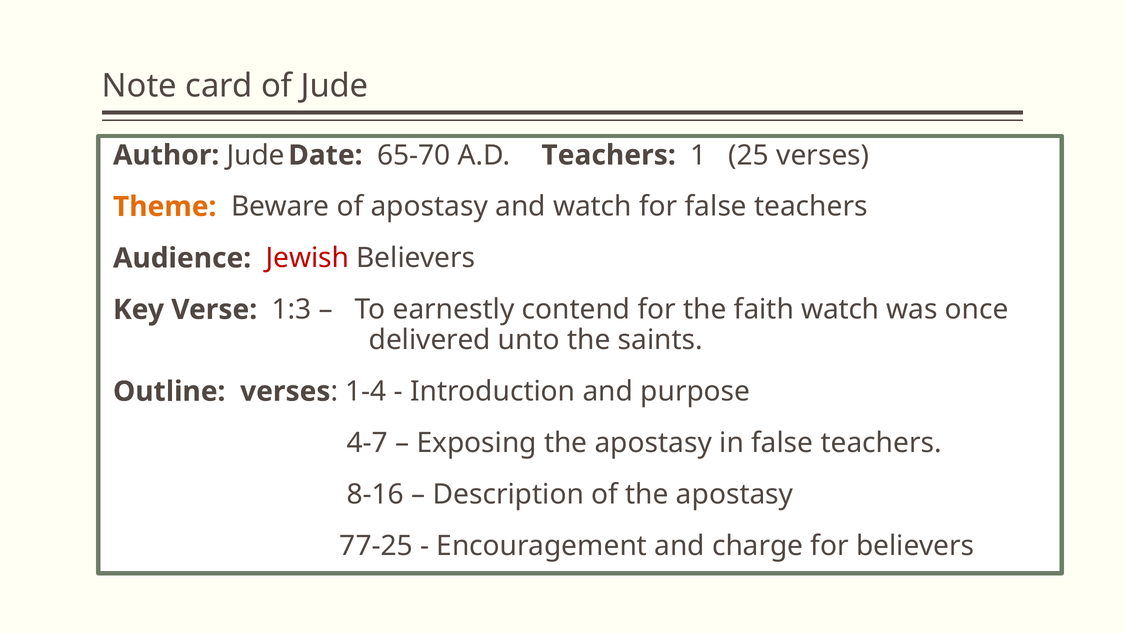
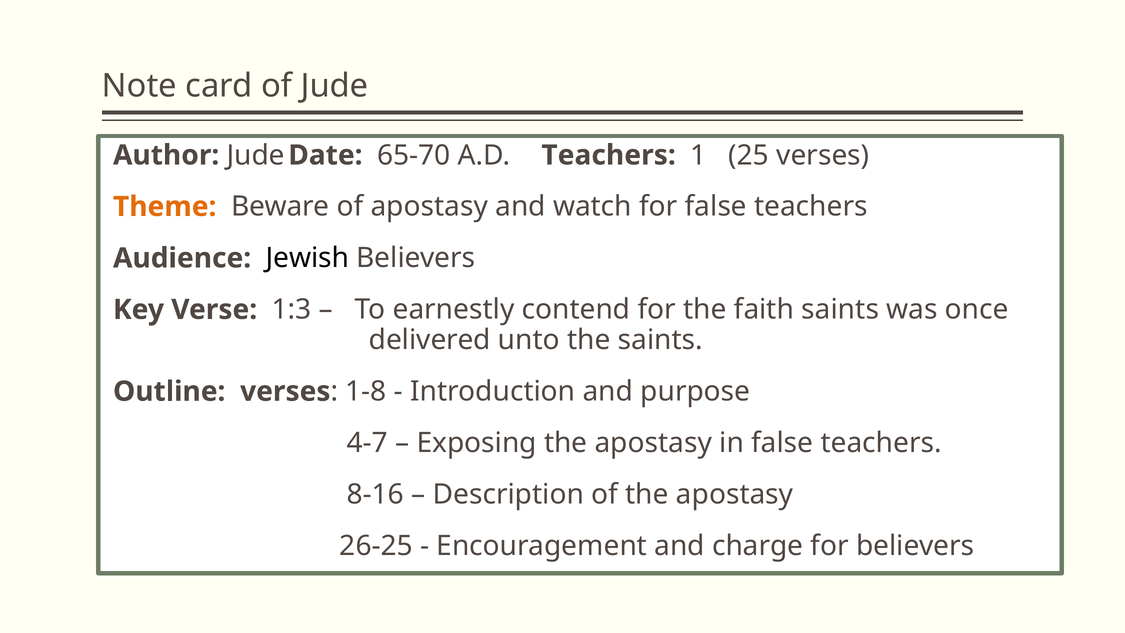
Jewish colour: red -> black (307, 258)
faith watch: watch -> saints (840, 310)
1-4: 1-4 -> 1-8 (366, 391)
77-25: 77-25 -> 26-25 (376, 546)
